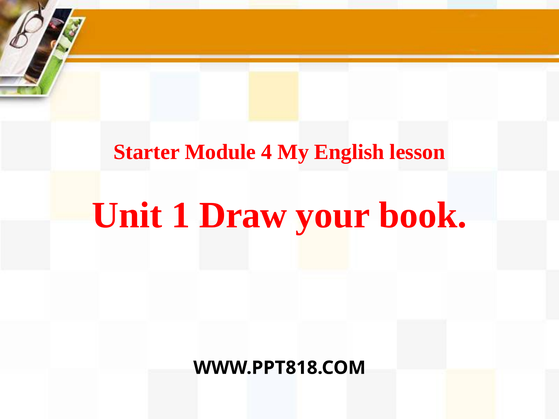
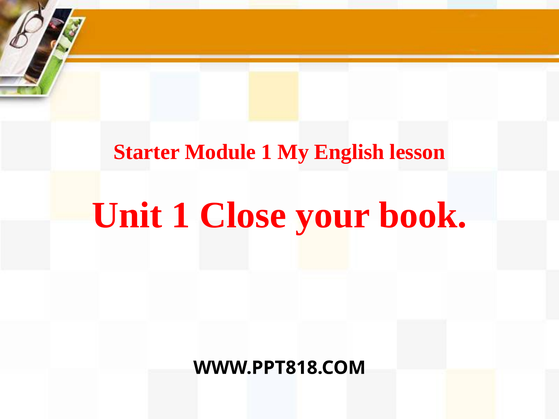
Module 4: 4 -> 1 (267, 152)
Draw: Draw -> Close (243, 215)
